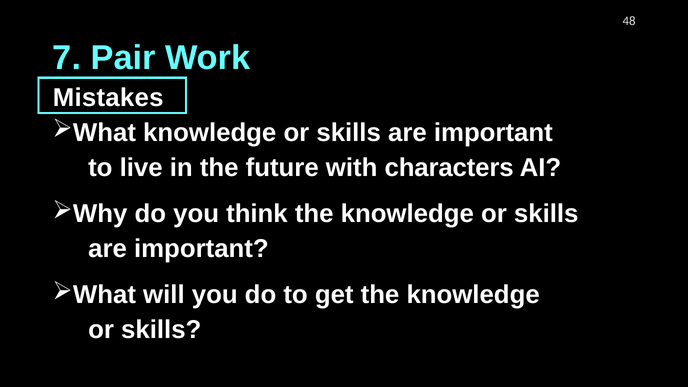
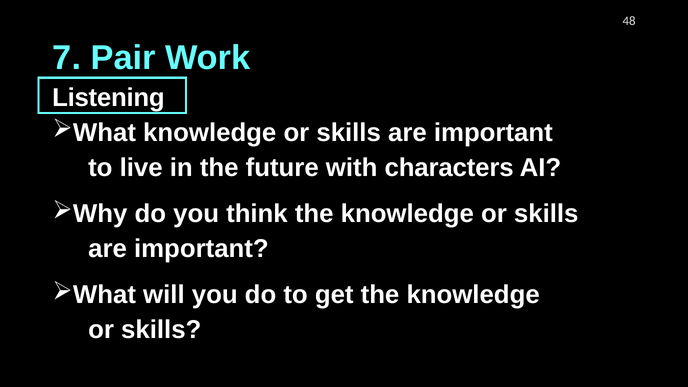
Mistakes: Mistakes -> Listening (108, 98)
